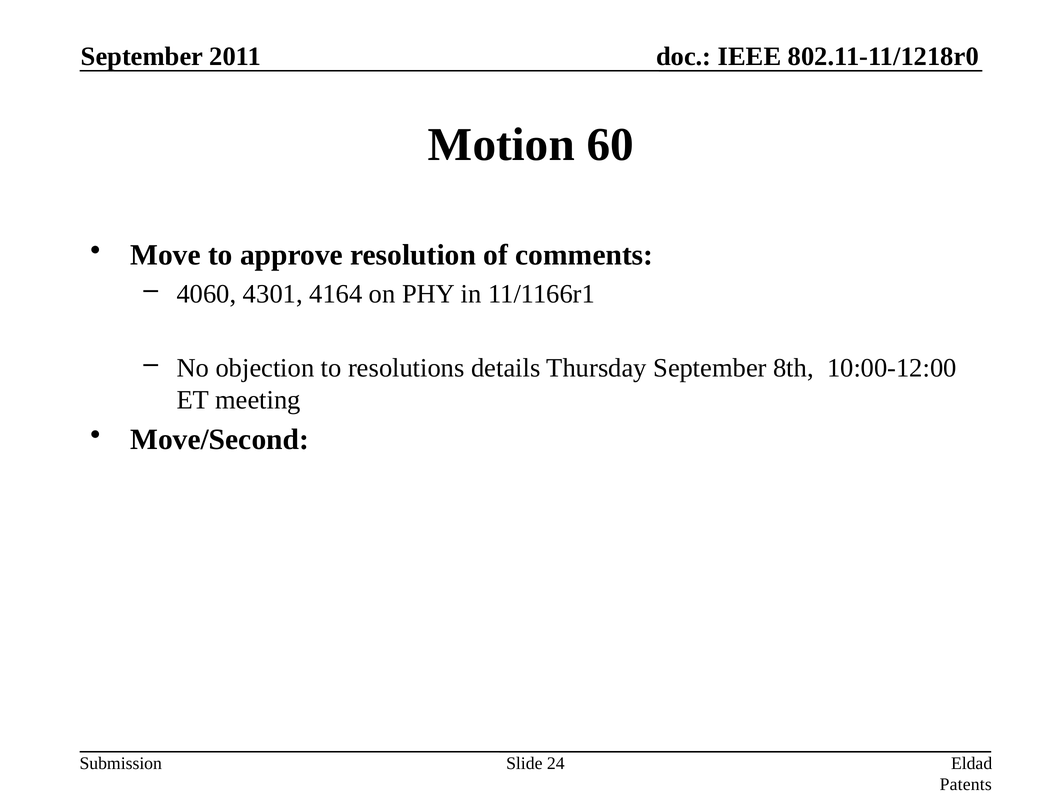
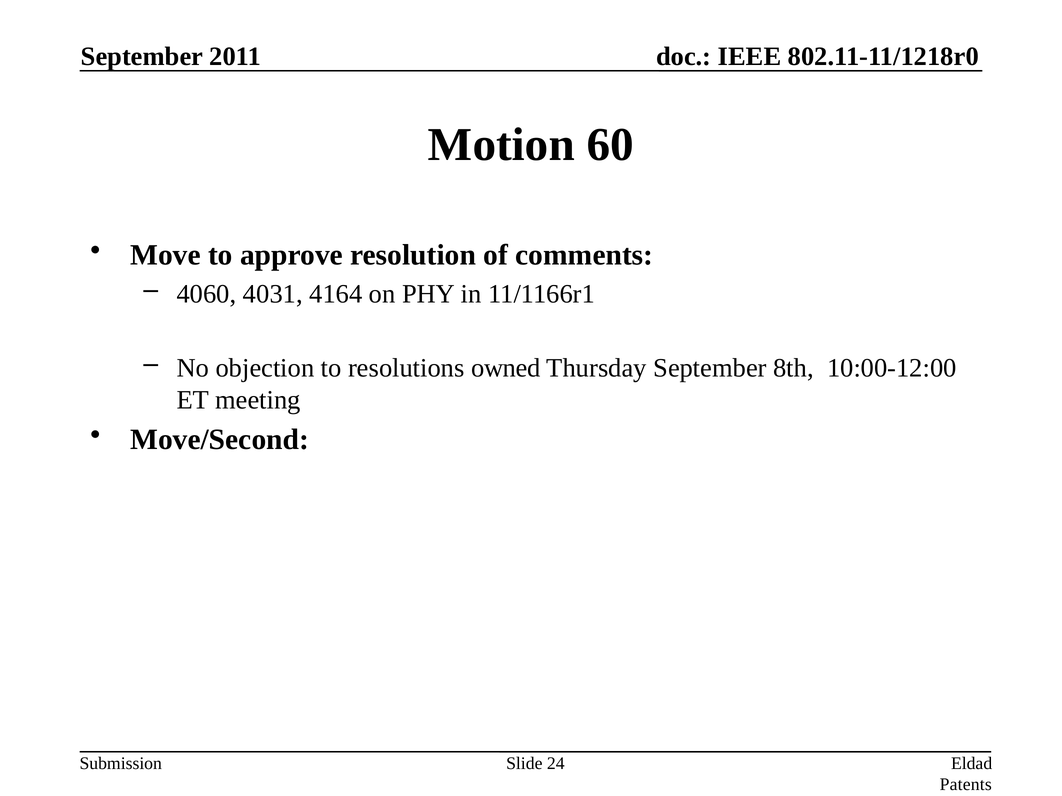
4301: 4301 -> 4031 (273, 294)
details: details -> owned (506, 368)
